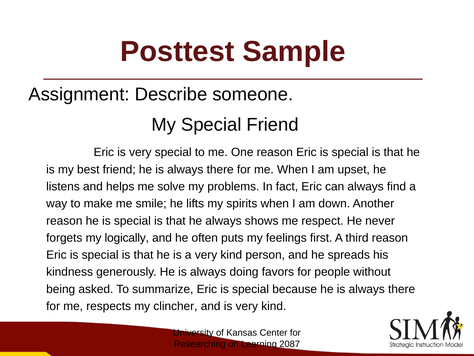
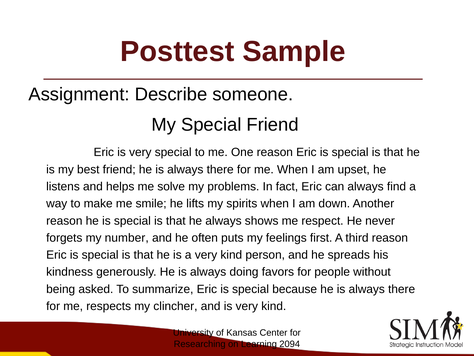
logically: logically -> number (127, 238)
2087: 2087 -> 2094 (290, 344)
